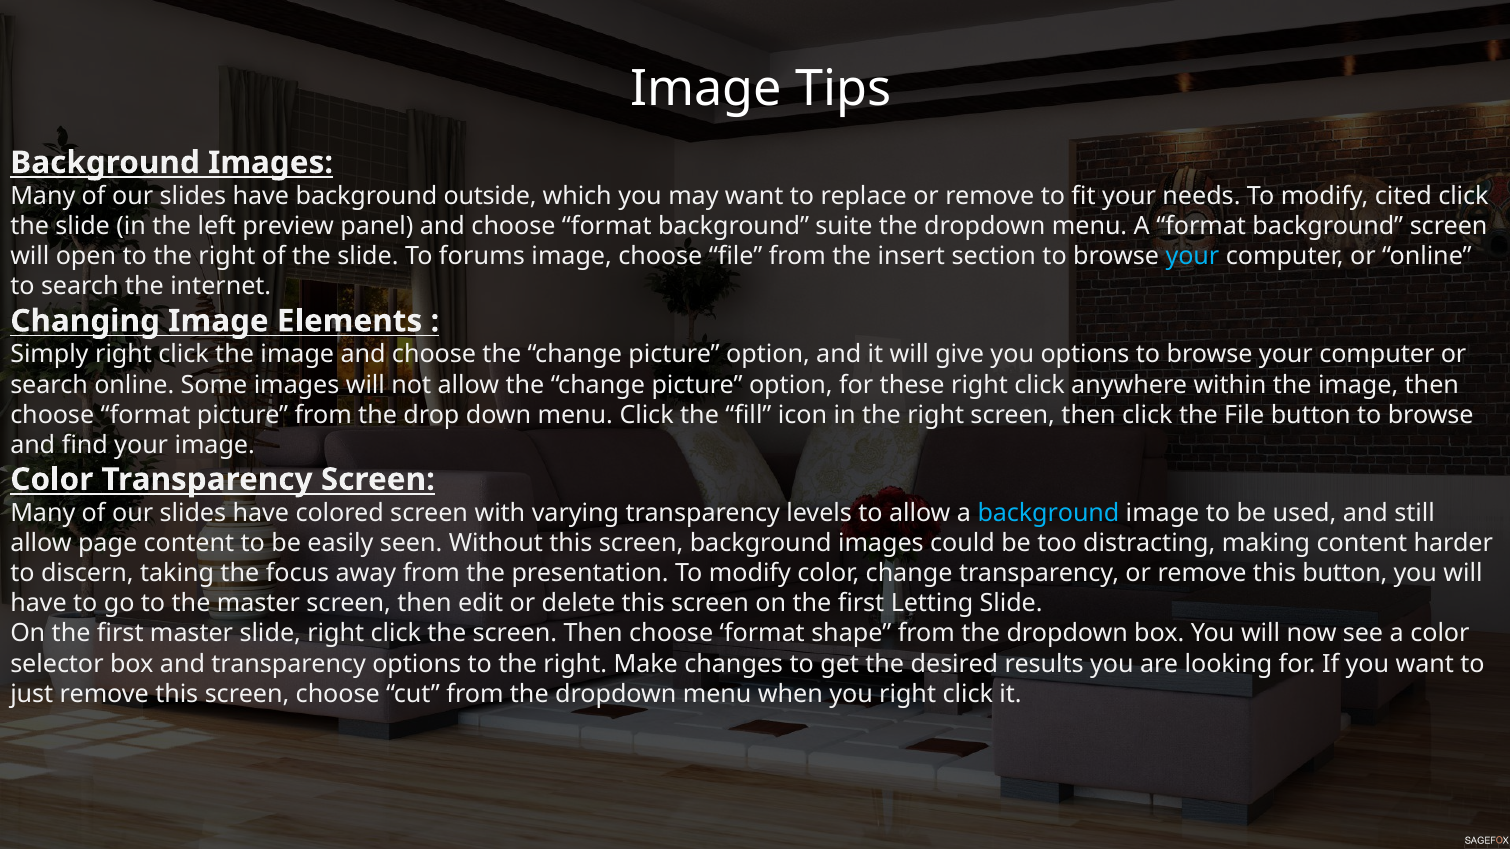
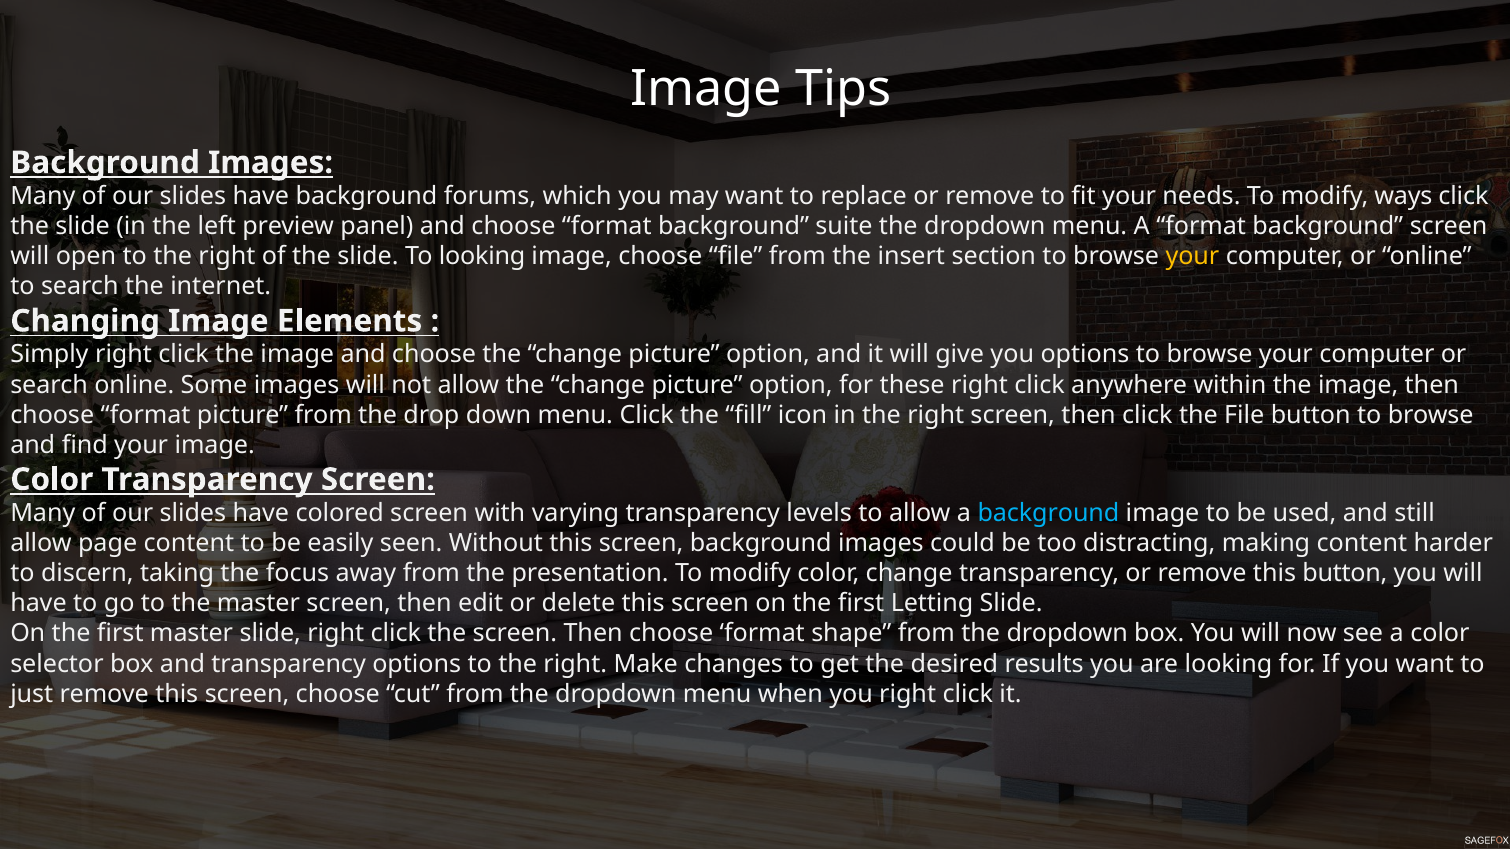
outside: outside -> forums (490, 196)
cited: cited -> ways (1403, 196)
To forums: forums -> looking (482, 257)
your colour: light blue -> yellow (1192, 257)
